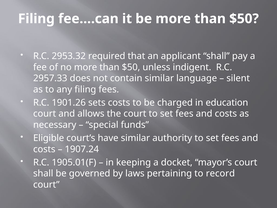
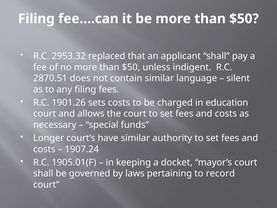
required: required -> replaced (107, 56)
2957.33: 2957.33 -> 2870.51 (50, 78)
Eligible: Eligible -> Longer (49, 138)
